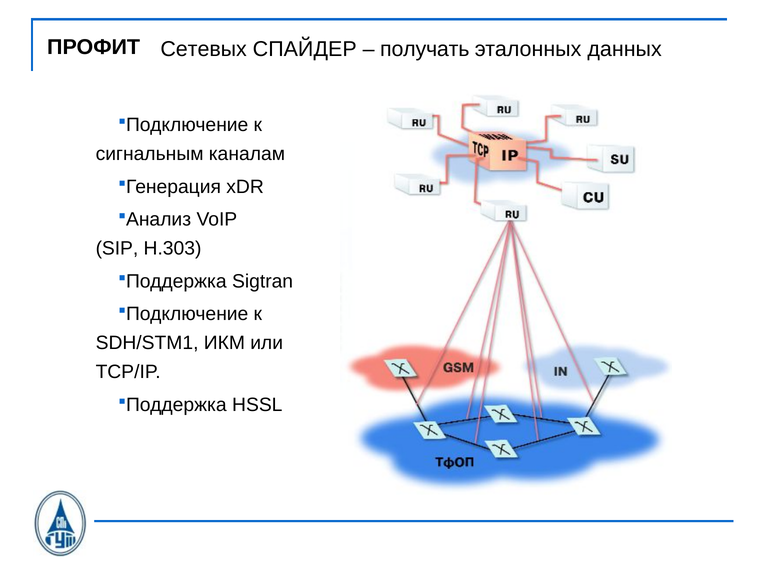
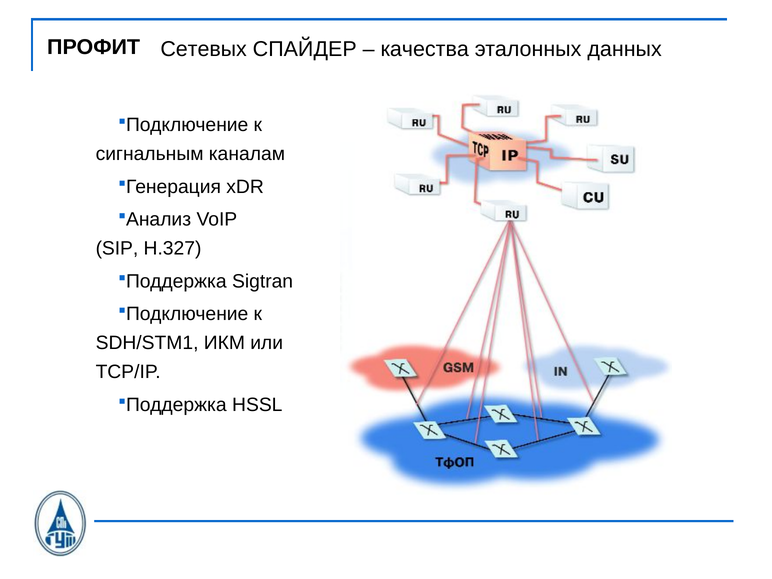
получать: получать -> качества (425, 49)
Н.303: Н.303 -> Н.327 (173, 248)
